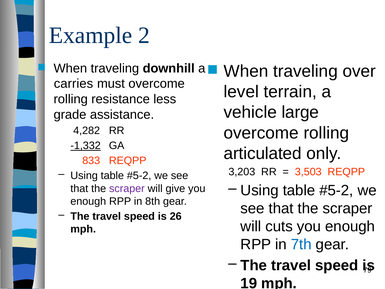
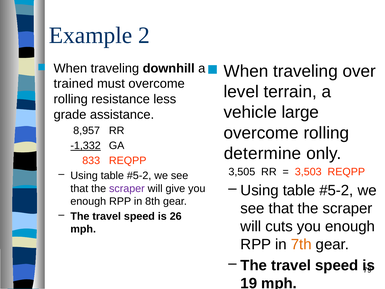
carries: carries -> trained (73, 84)
4,282: 4,282 -> 8,957 (87, 131)
articulated: articulated -> determine (263, 153)
3,203: 3,203 -> 3,505 (242, 172)
7th colour: blue -> orange (301, 244)
